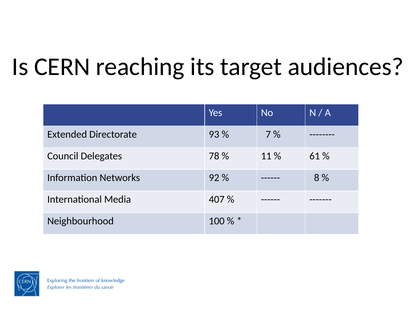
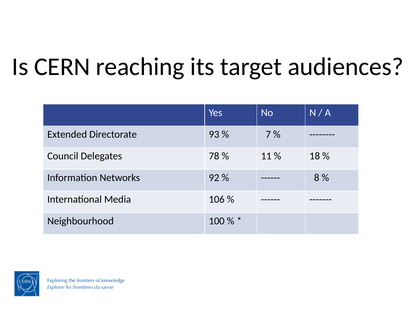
61: 61 -> 18 (315, 156)
407: 407 -> 106 (217, 200)
